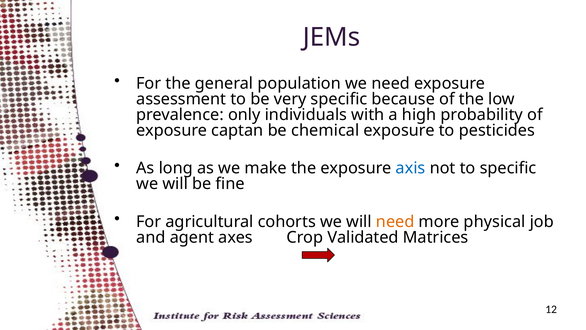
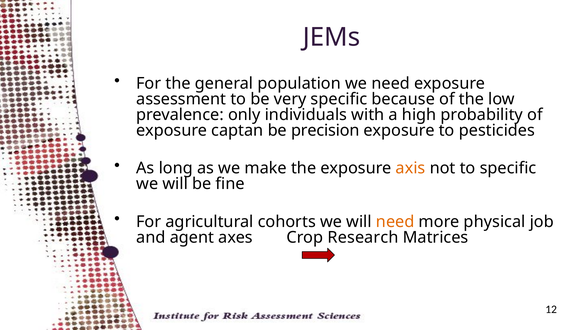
chemical: chemical -> precision (325, 130)
axis colour: blue -> orange (411, 168)
Validated: Validated -> Research (363, 237)
